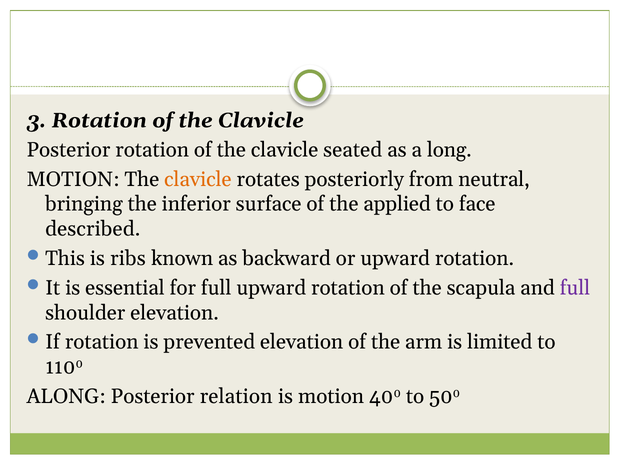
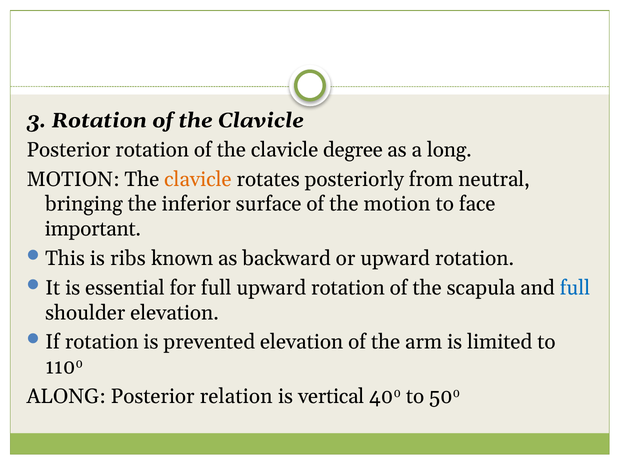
seated: seated -> degree (353, 150)
the applied: applied -> motion (397, 204)
described: described -> important (93, 229)
full colour: purple -> blue (575, 288)
is motion: motion -> vertical (331, 396)
